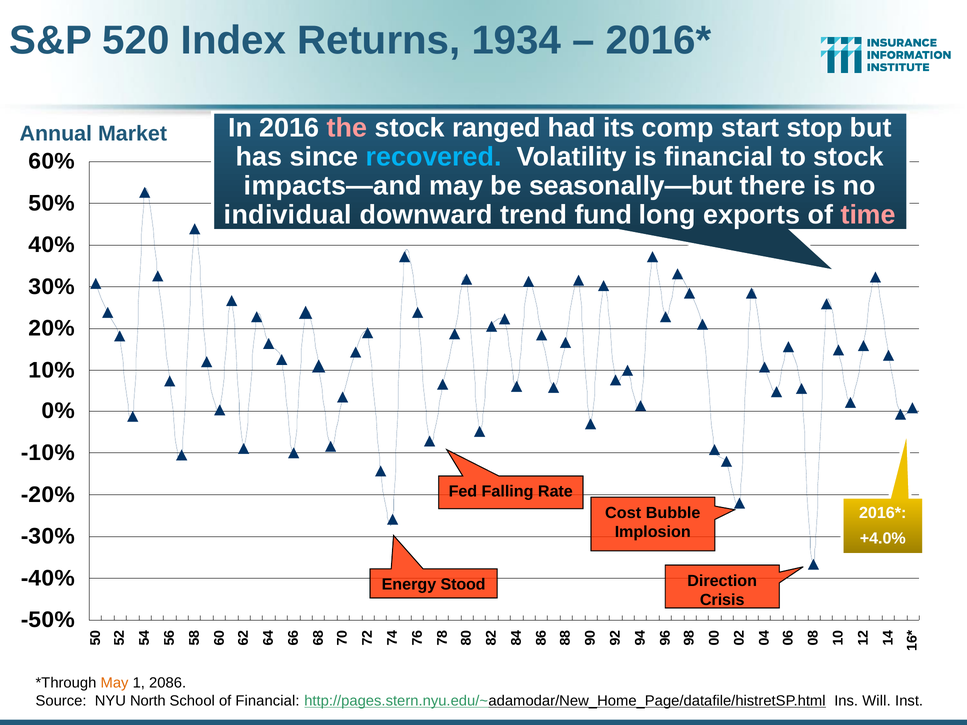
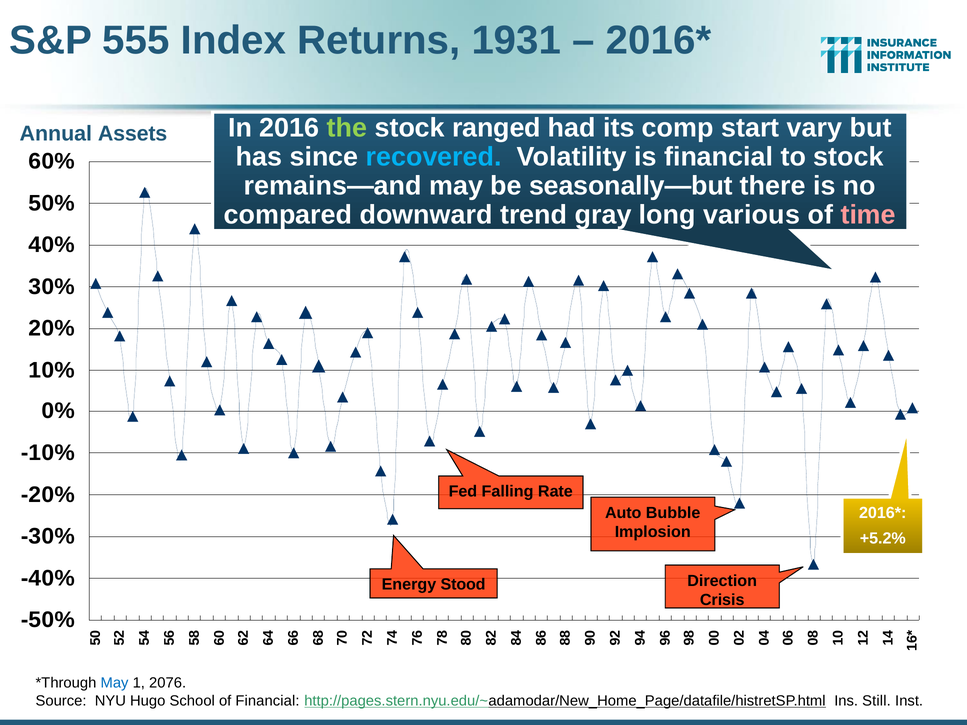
520: 520 -> 555 (136, 41)
1934: 1934 -> 1931 (516, 41)
the colour: pink -> light green (347, 128)
stop: stop -> vary (815, 128)
Market: Market -> Assets (133, 134)
impacts—and: impacts—and -> remains—and (333, 186)
individual: individual -> compared (288, 215)
fund: fund -> gray (603, 215)
exports: exports -> various (752, 215)
Cost: Cost -> Auto (623, 513)
+4.0%: +4.0% -> +5.2% (883, 539)
May colour: orange -> blue (115, 683)
2086: 2086 -> 2076 (168, 683)
North: North -> Hugo (148, 701)
Will: Will -> Still (877, 701)
